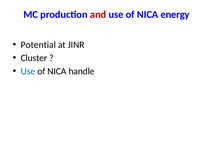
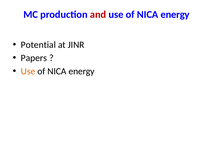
Cluster: Cluster -> Papers (34, 58)
Use colour: blue -> orange (28, 71)
handle: handle -> energy (82, 71)
